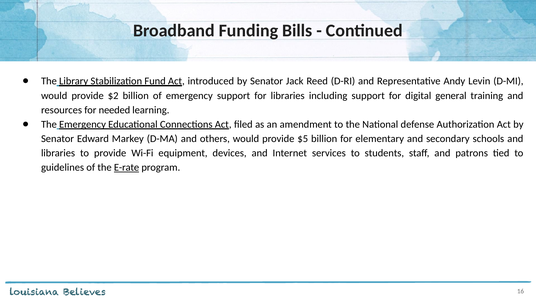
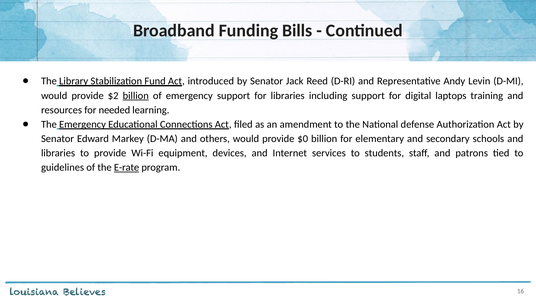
billion underline: none -> present (136, 96)
general: general -> laptops (451, 96)
$5: $5 -> $0 (303, 139)
